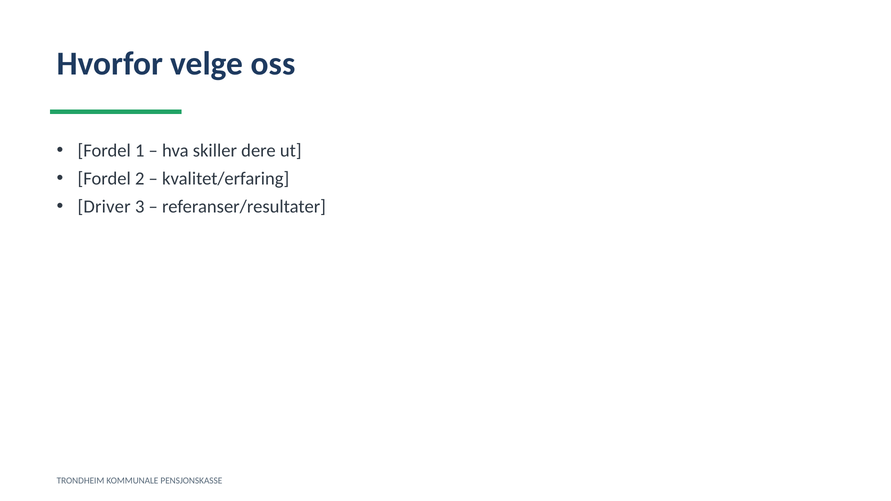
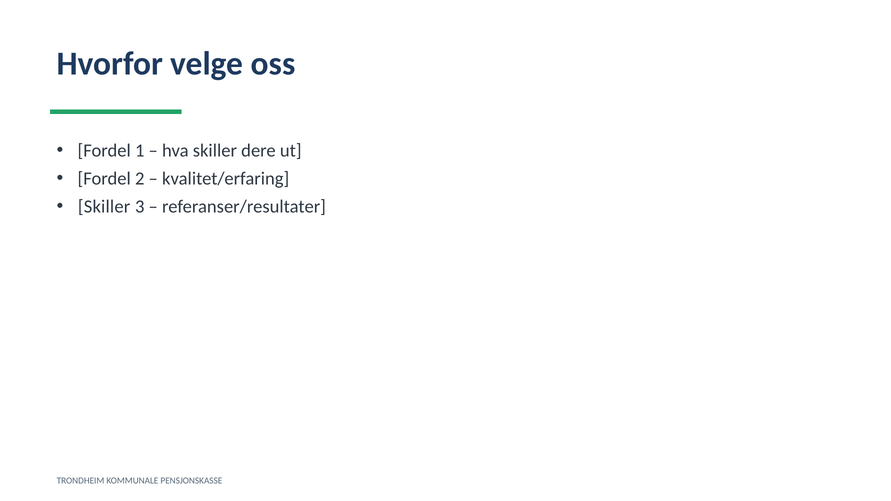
Driver: Driver -> Skiller (104, 207)
